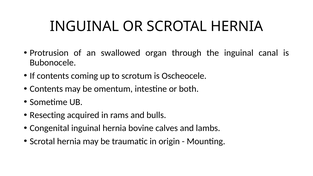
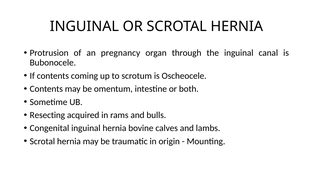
swallowed: swallowed -> pregnancy (121, 53)
